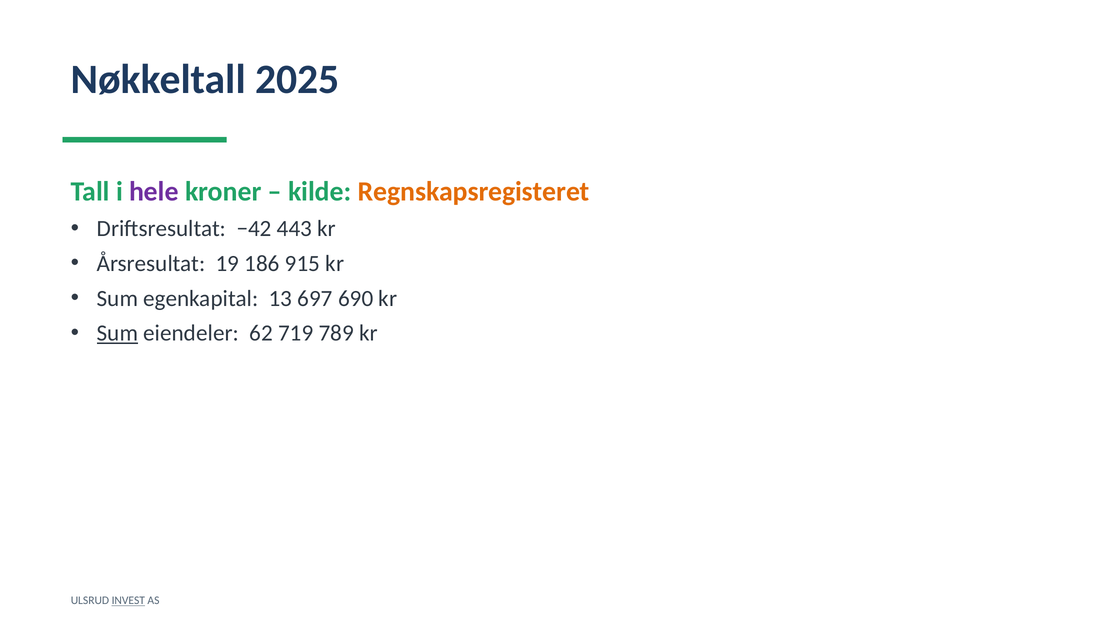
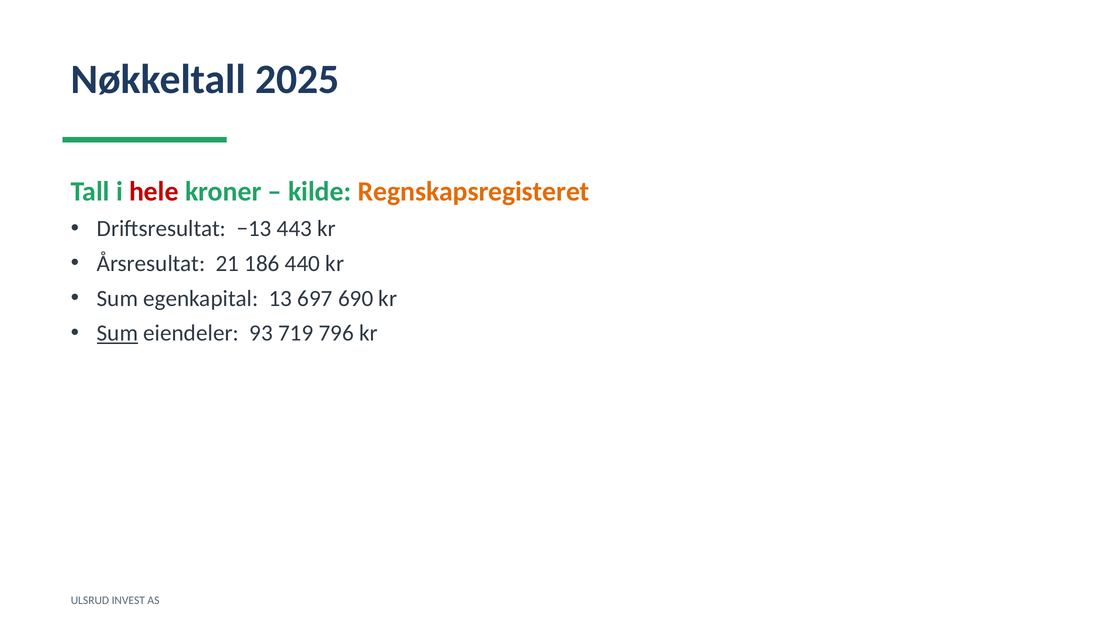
hele colour: purple -> red (154, 191)
−42: −42 -> −13 (254, 229)
19: 19 -> 21 (227, 263)
915: 915 -> 440 (303, 263)
62: 62 -> 93 (261, 333)
789: 789 -> 796 (336, 333)
INVEST underline: present -> none (128, 600)
